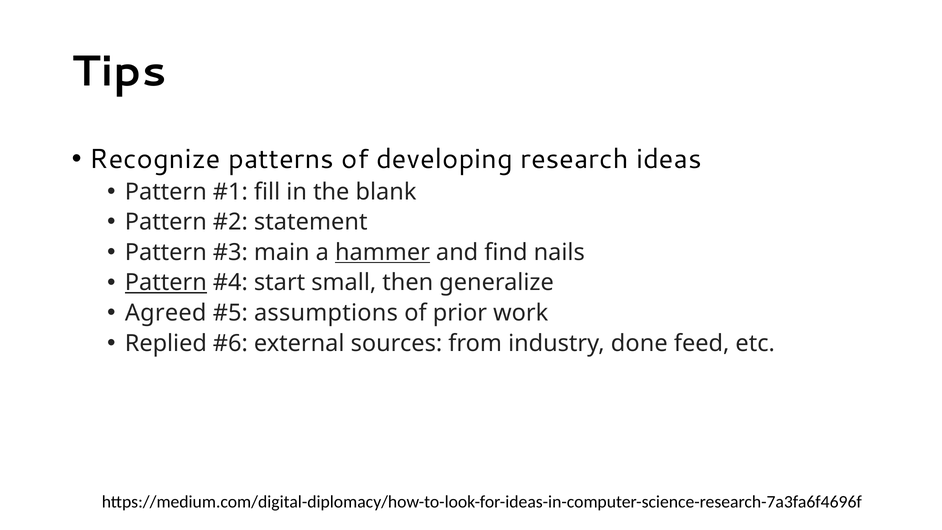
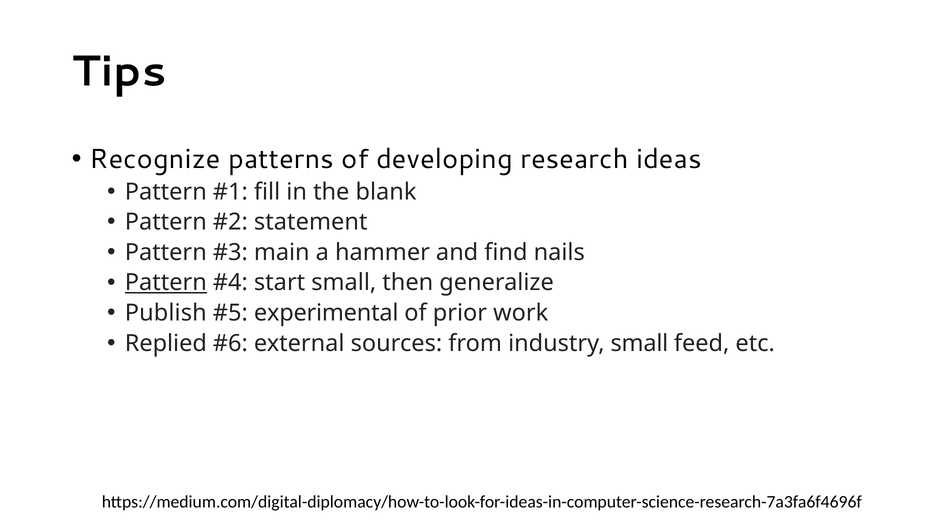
hammer underline: present -> none (382, 252)
Agreed: Agreed -> Publish (166, 313)
assumptions: assumptions -> experimental (326, 313)
industry done: done -> small (639, 343)
